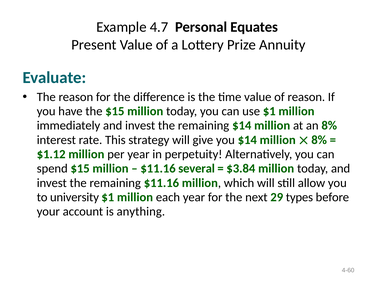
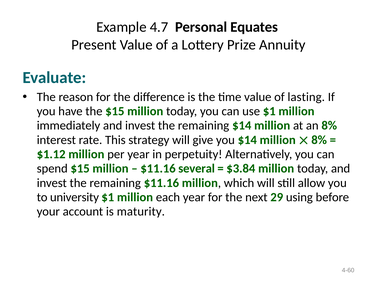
of reason: reason -> lasting (306, 97)
types: types -> using (299, 197)
anything: anything -> maturity (141, 211)
